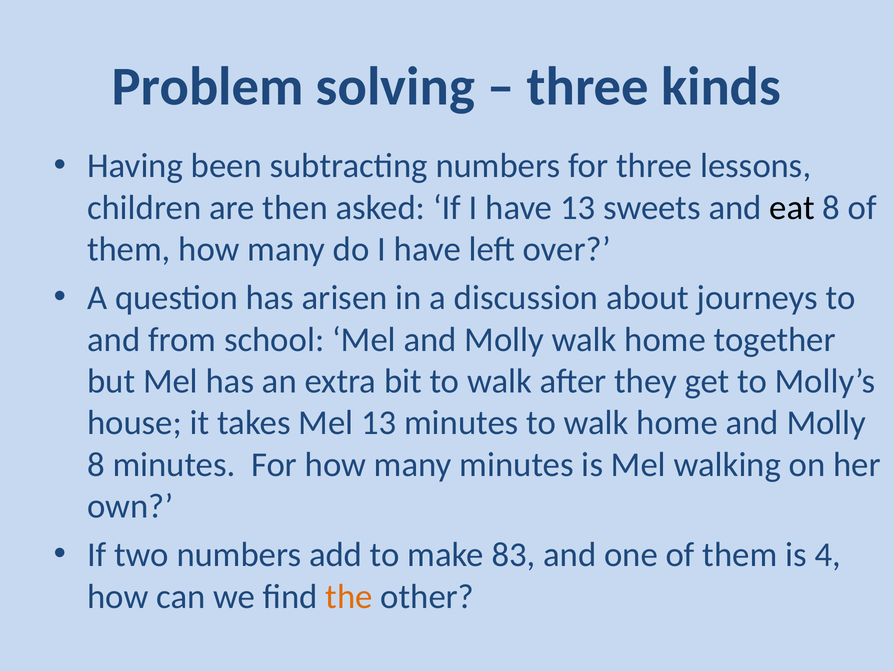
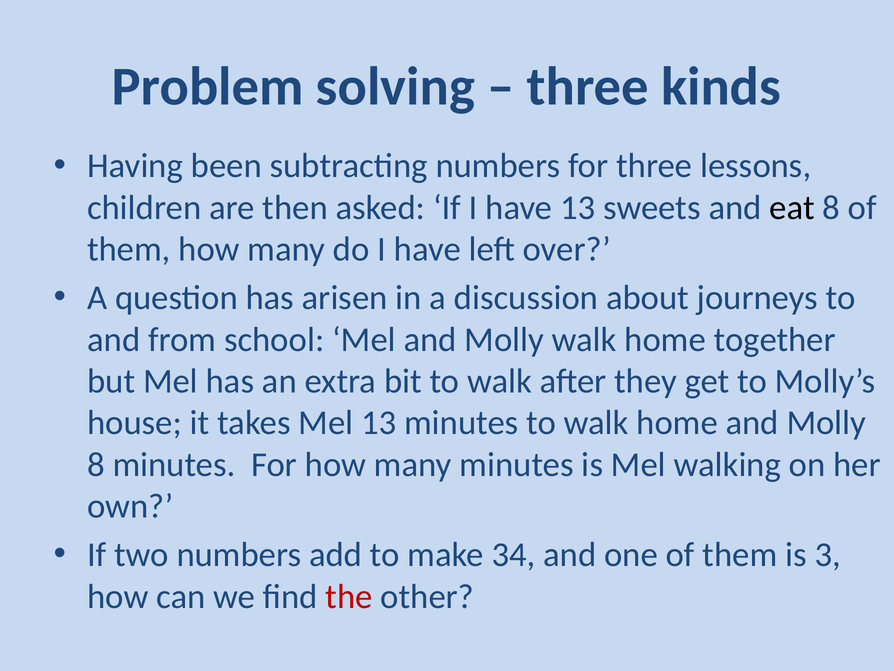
83: 83 -> 34 (514, 554)
4: 4 -> 3 (828, 554)
the colour: orange -> red (349, 596)
